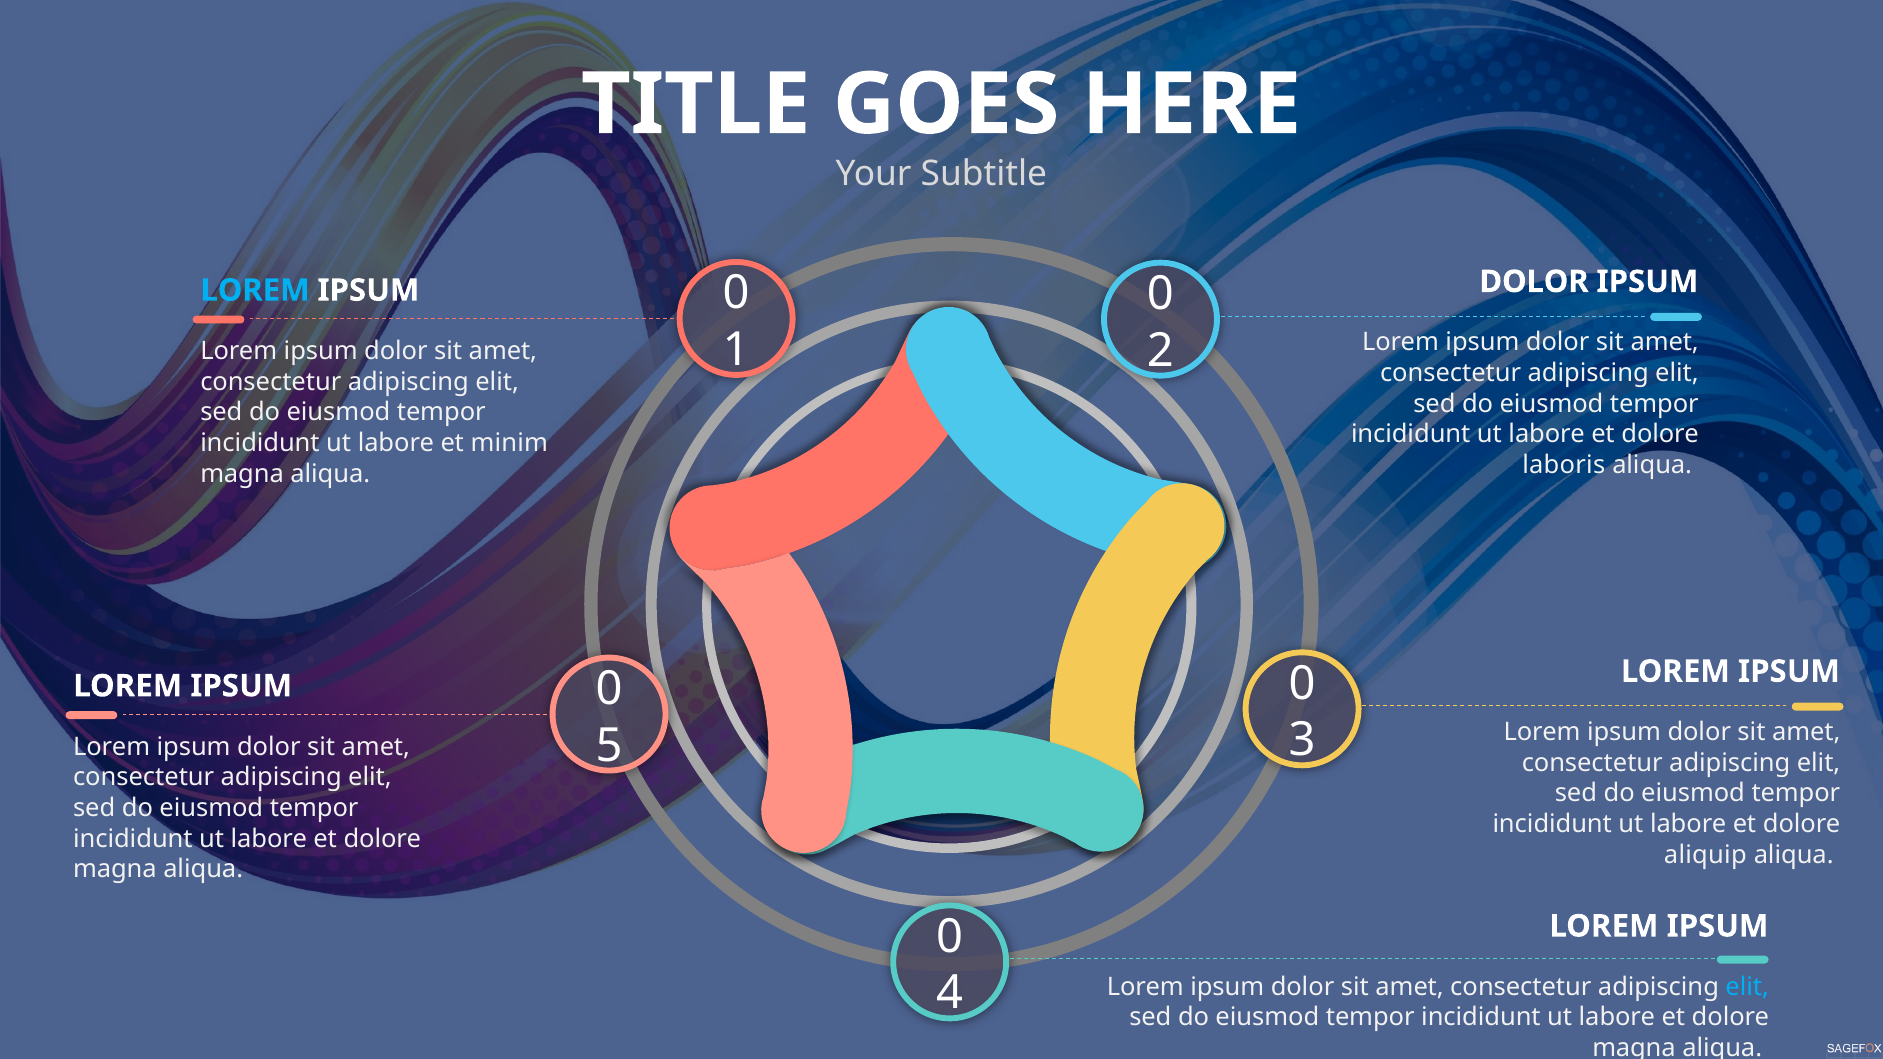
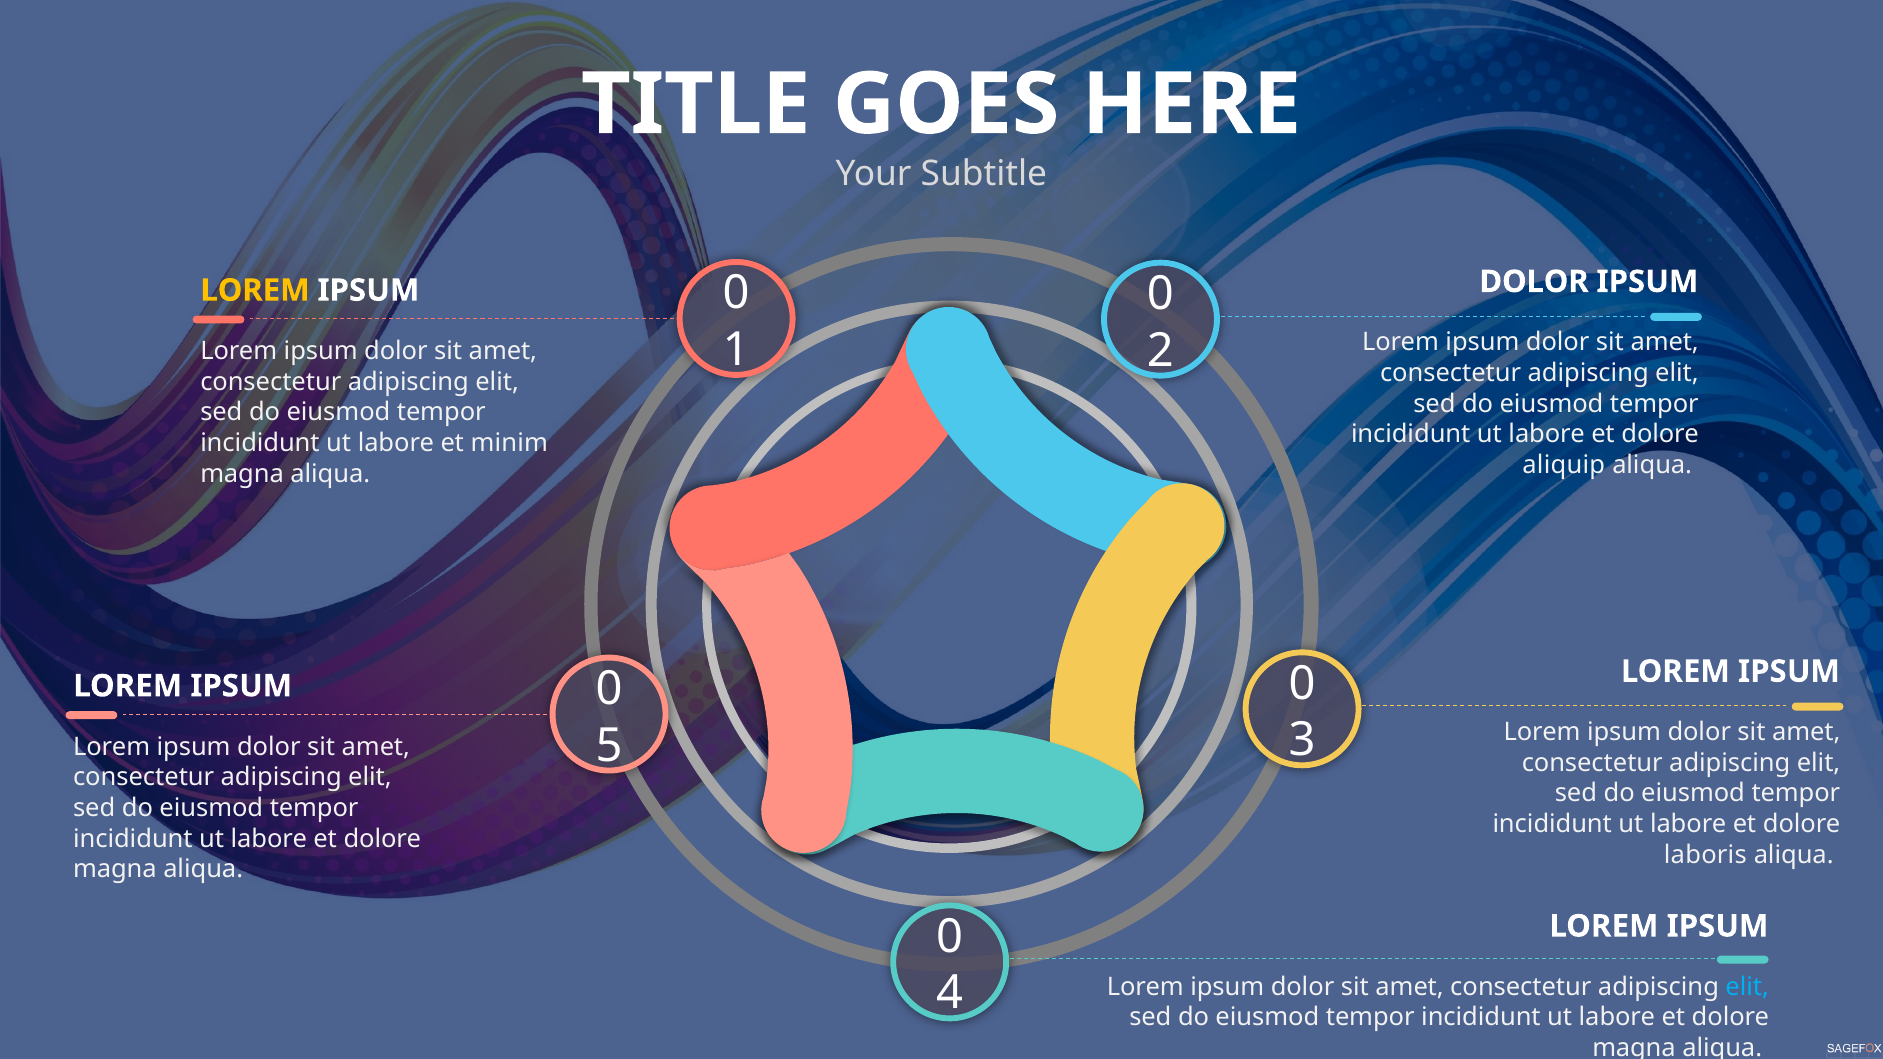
LOREM colour: light blue -> yellow (255, 290)
laboris: laboris -> aliquip (1564, 465)
aliquip: aliquip -> laboris (1705, 855)
